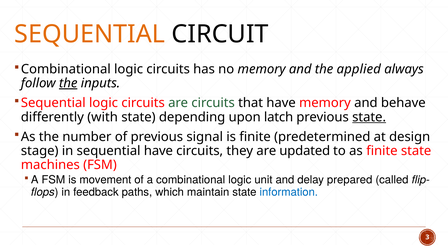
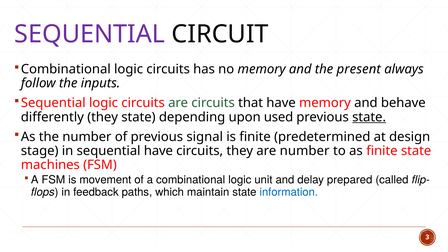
SEQUENTIAL colour: orange -> purple (90, 34)
applied: applied -> present (359, 69)
the underline: present -> none (68, 83)
differently with: with -> they (103, 117)
latch: latch -> used (279, 117)
are updated: updated -> number (305, 151)
